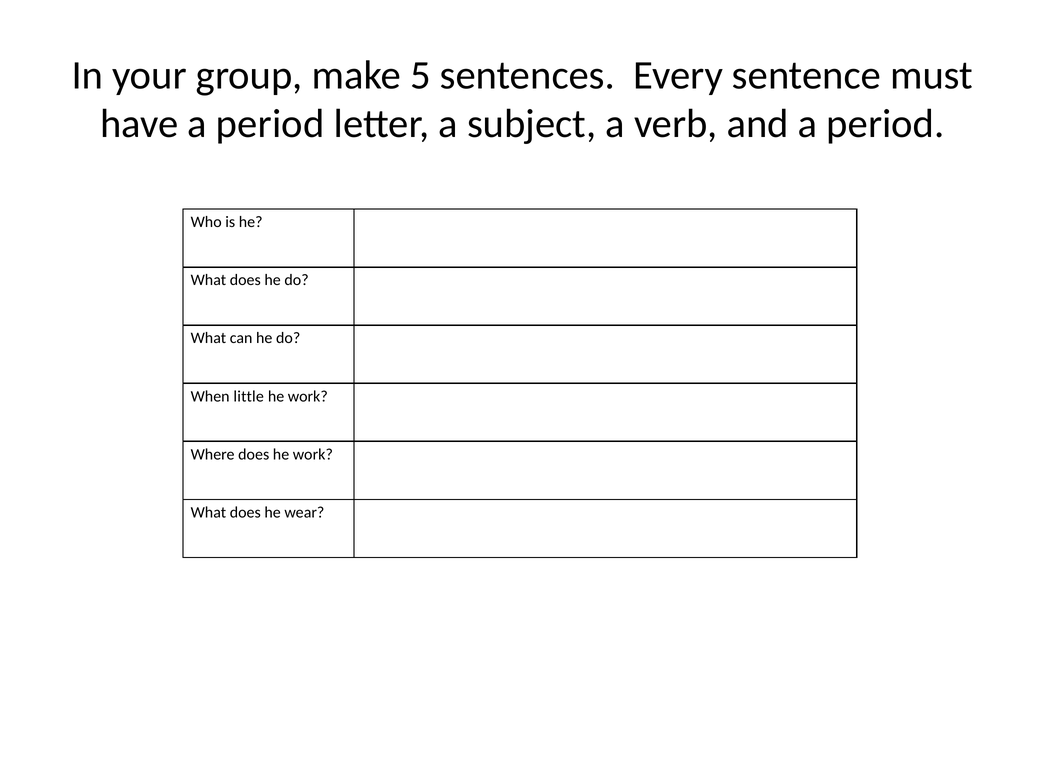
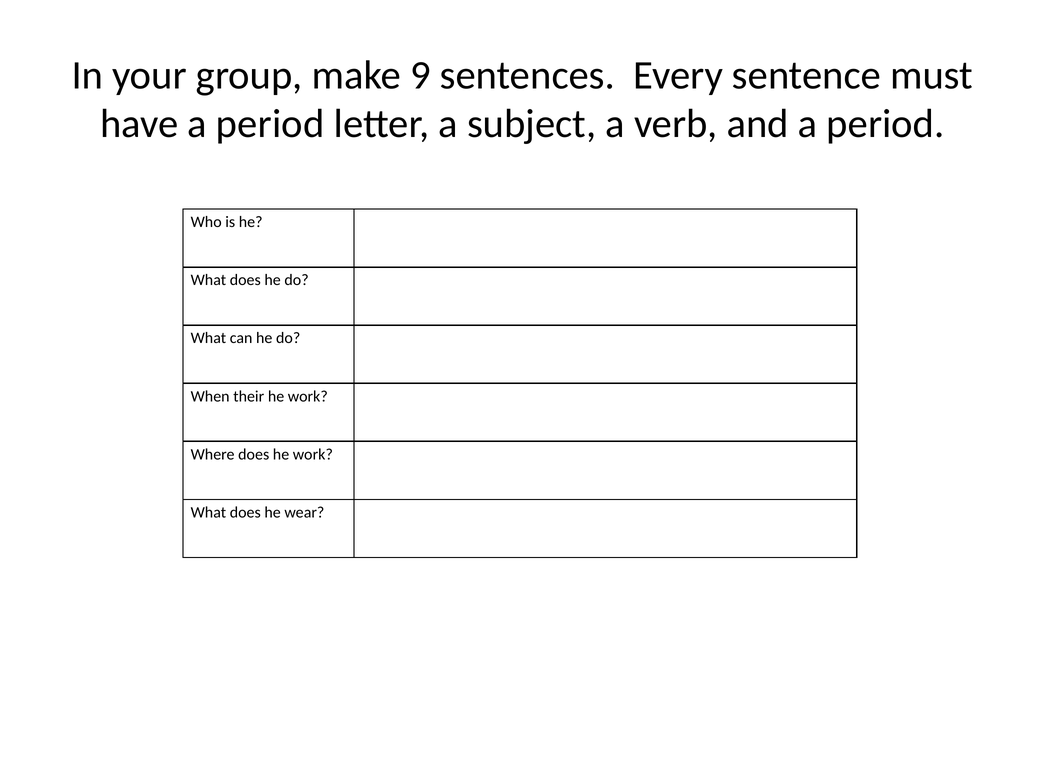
5: 5 -> 9 (420, 75)
little: little -> their (249, 396)
